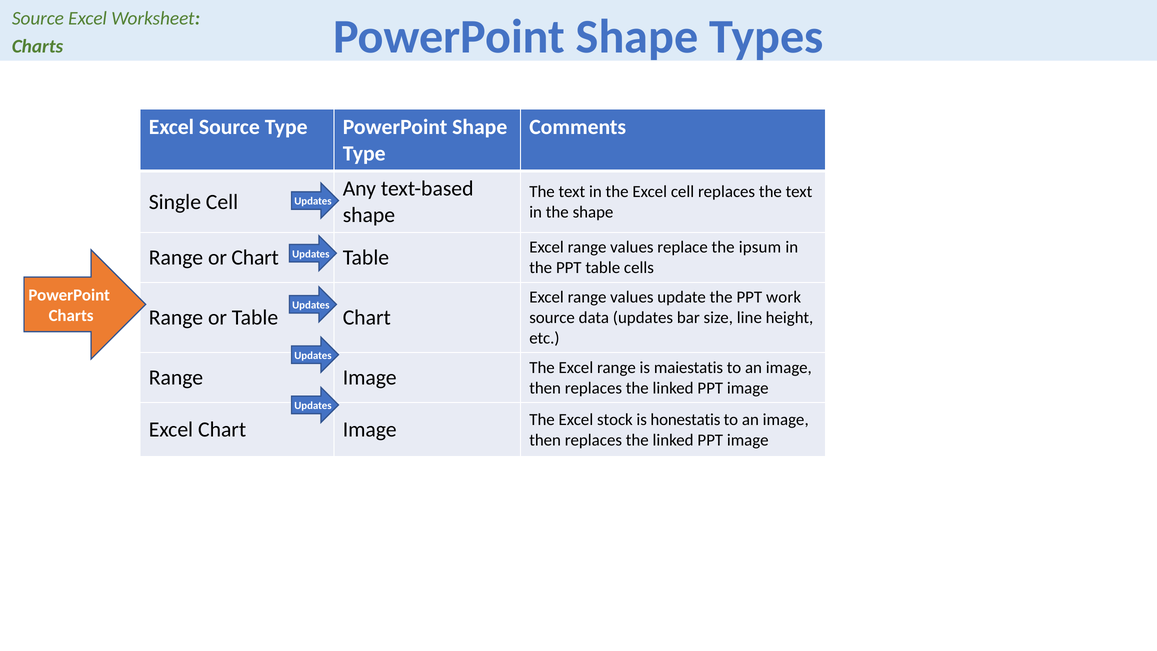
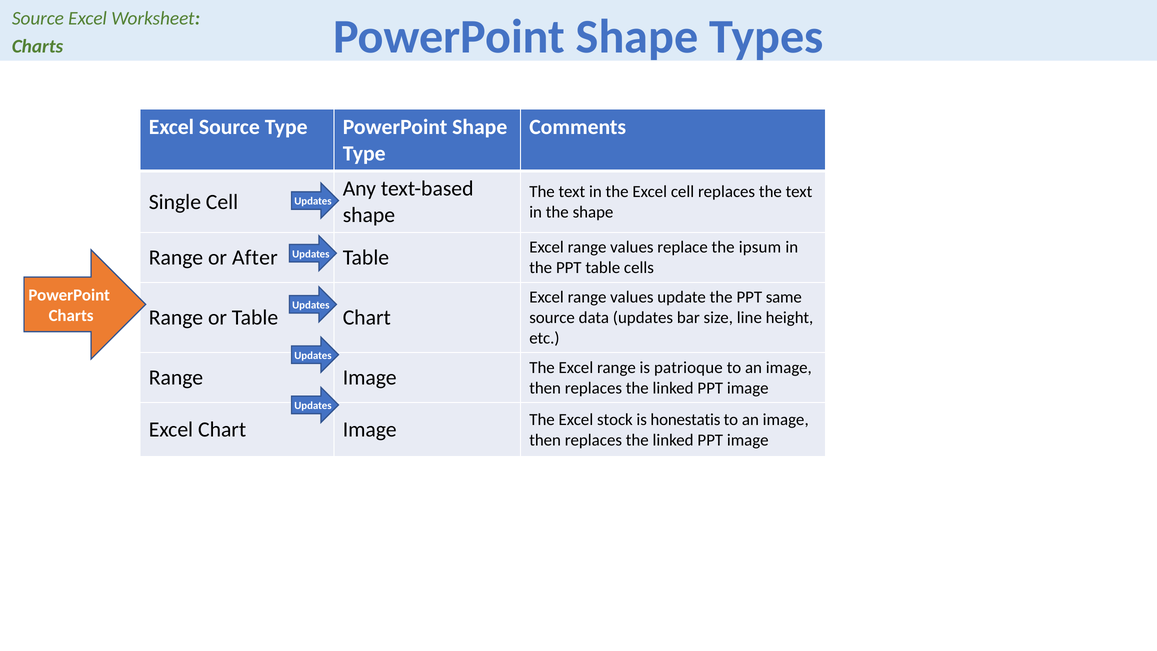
or Chart: Chart -> After (255, 258)
work: work -> same (784, 297)
maiestatis: maiestatis -> patrioque (688, 367)
